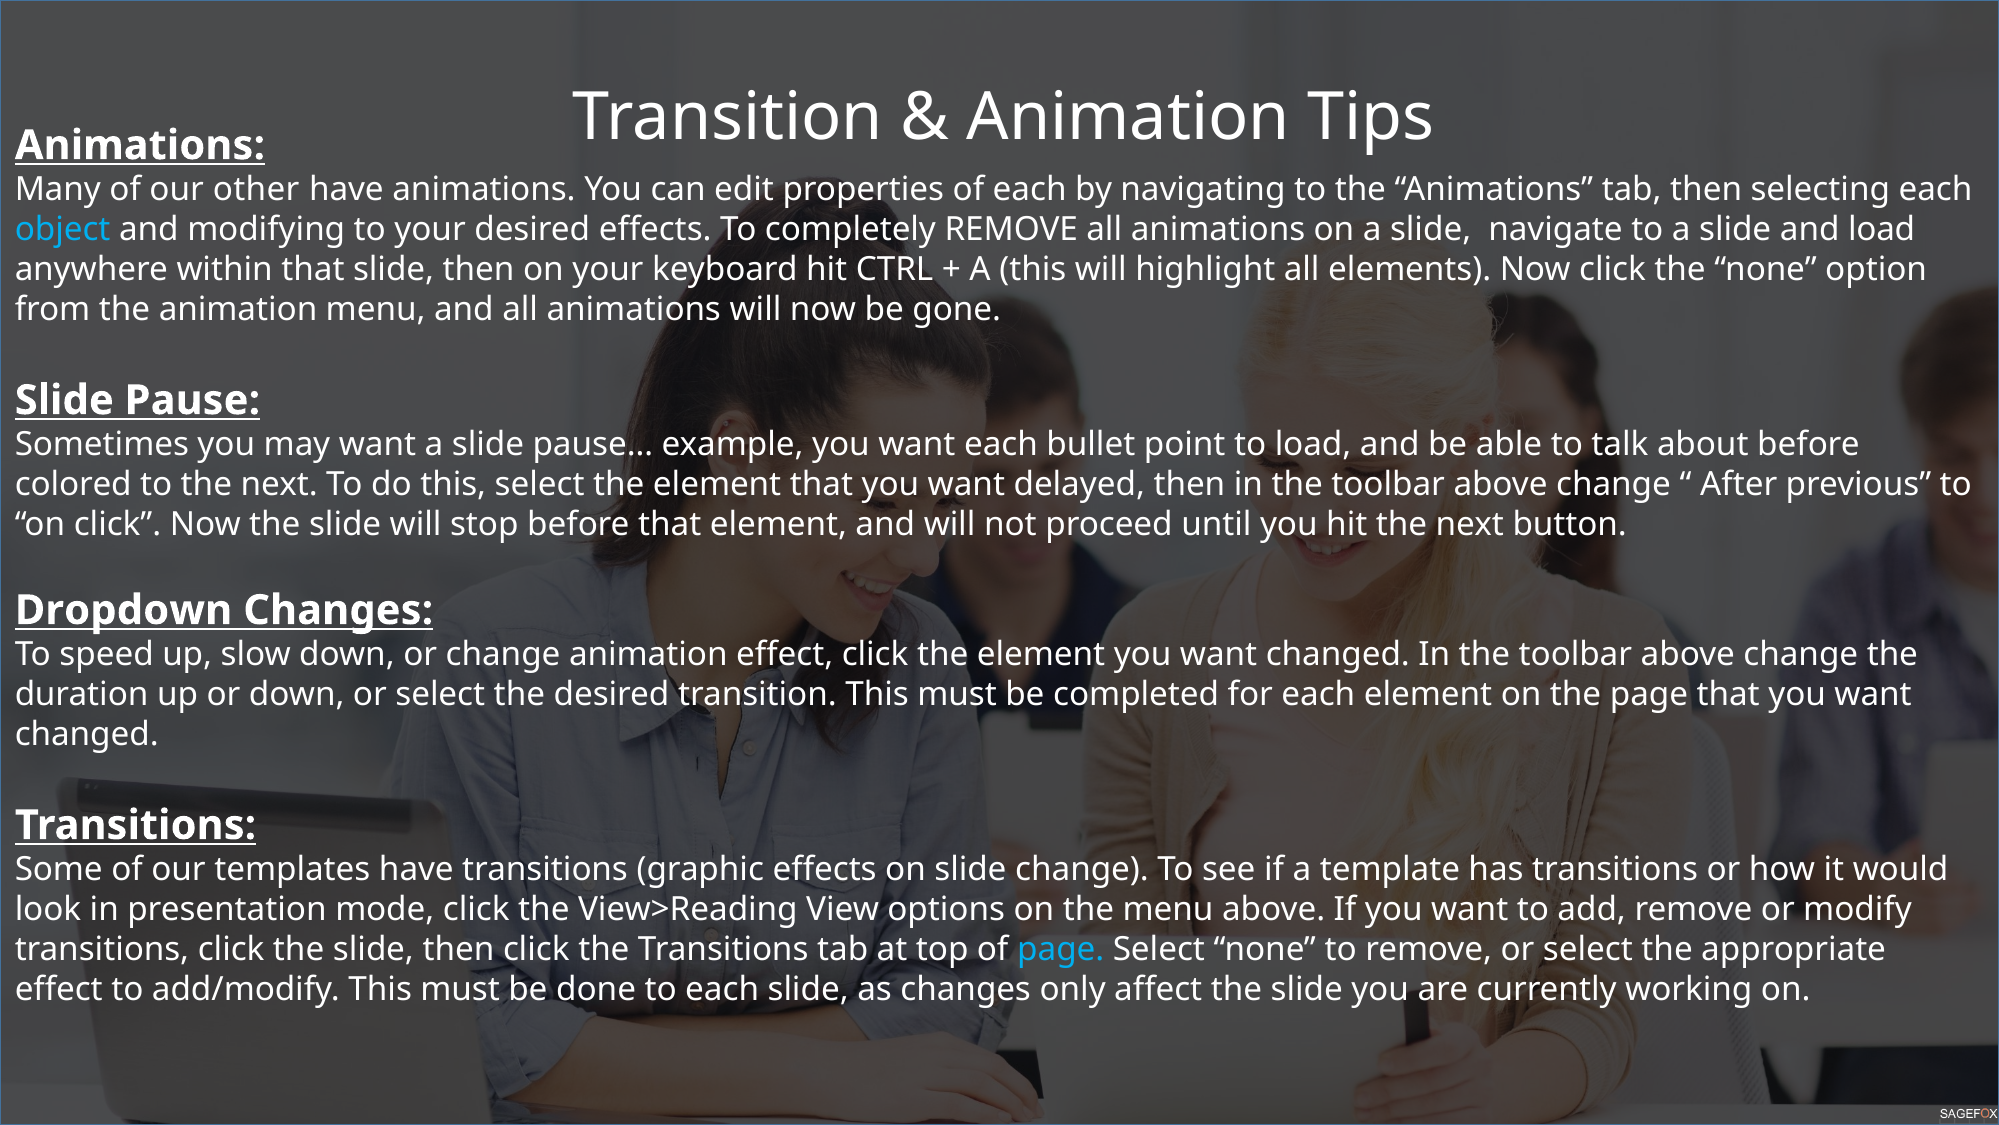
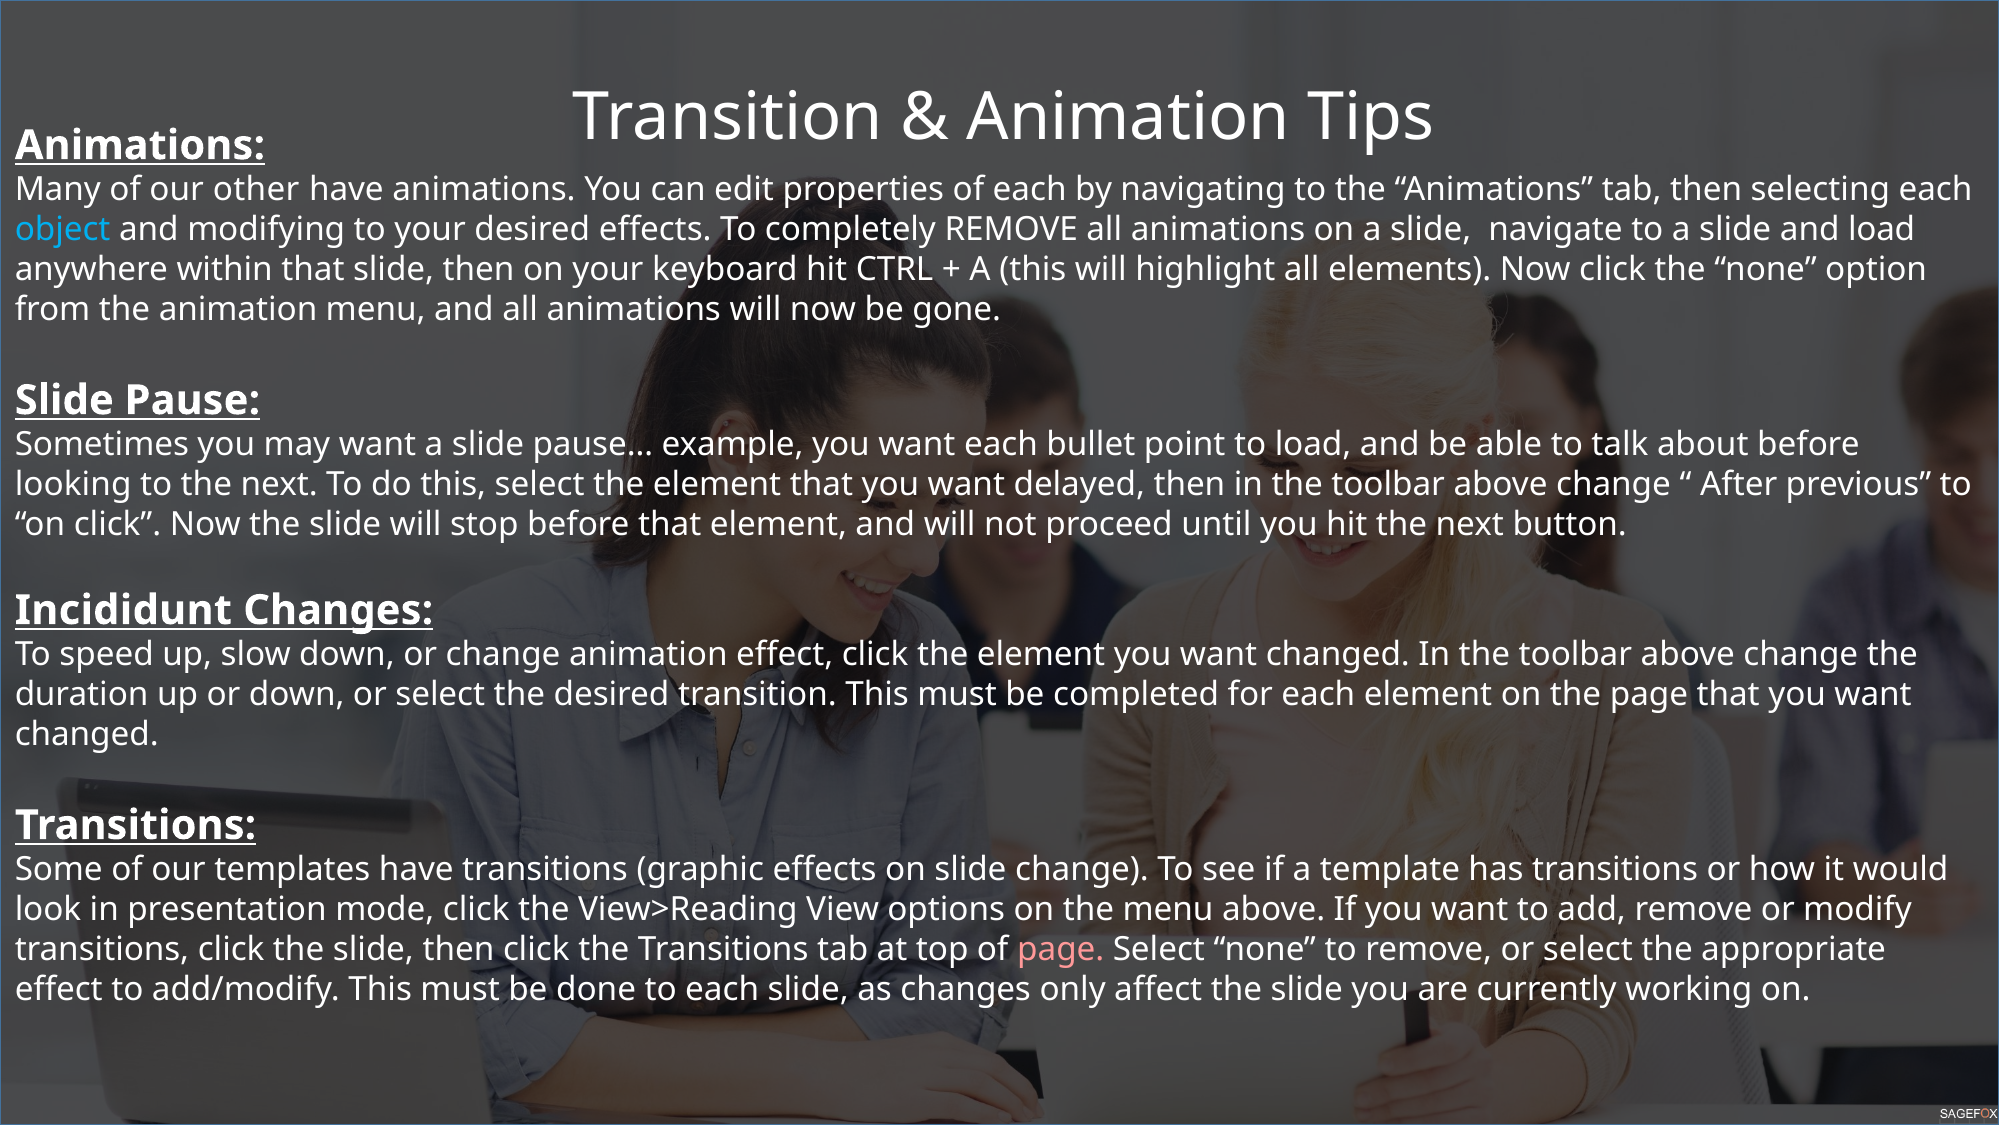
colored: colored -> looking (73, 485)
Dropdown: Dropdown -> Incididunt (123, 610)
page colour: light blue -> pink (1061, 949)
